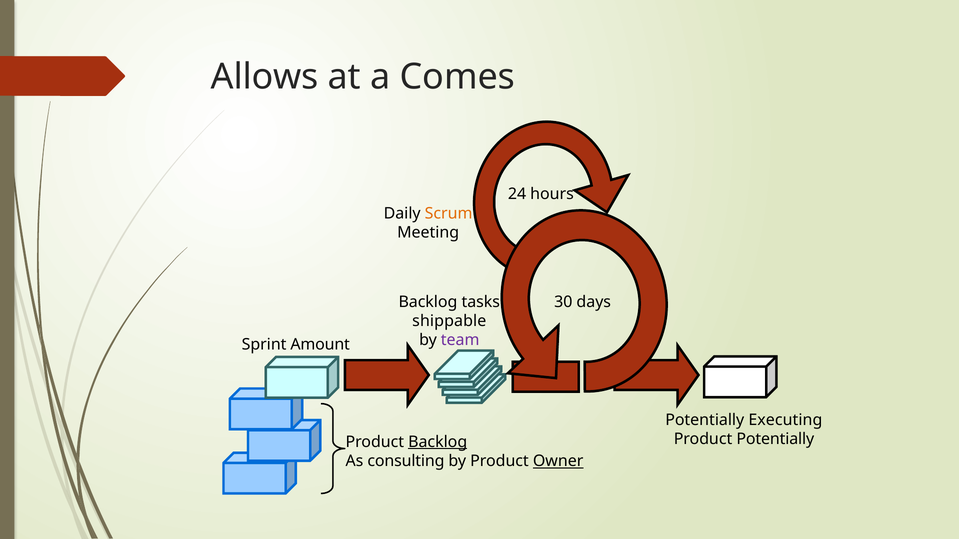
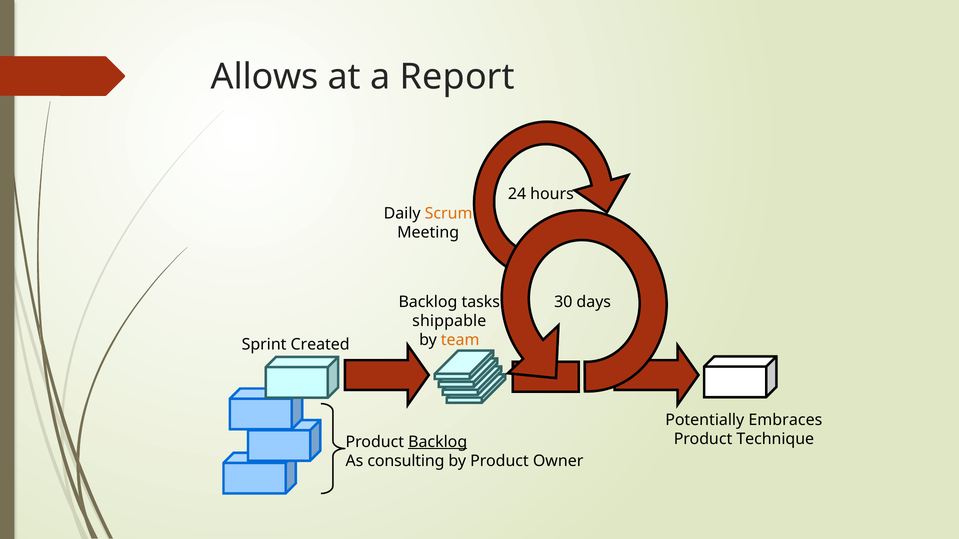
Comes: Comes -> Report (457, 77)
team colour: purple -> orange (460, 340)
Amount: Amount -> Created (320, 345)
Executing: Executing -> Embraces (785, 420)
Product Potentially: Potentially -> Technique (775, 440)
Owner underline: present -> none (558, 461)
